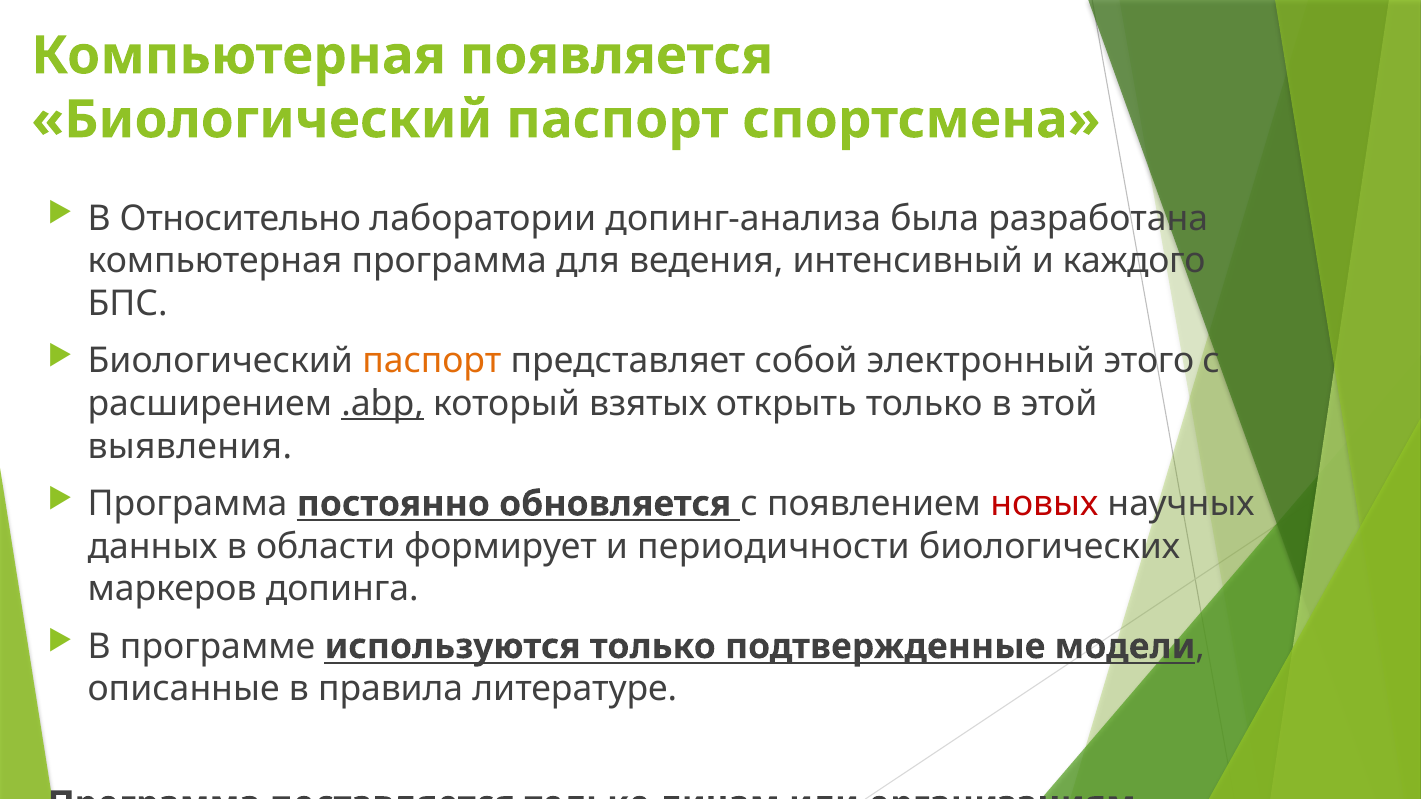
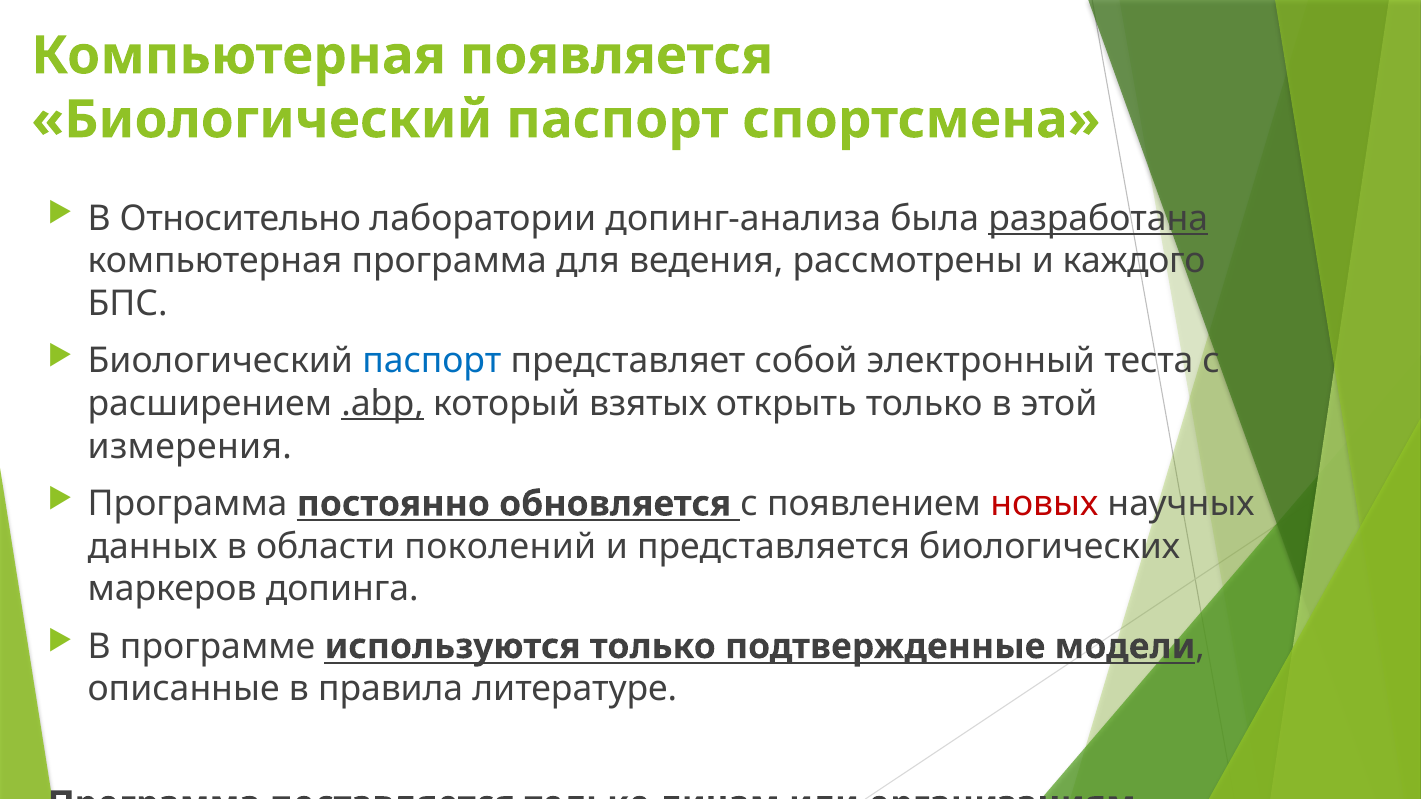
разработана underline: none -> present (1098, 219)
интенсивный: интенсивный -> рассмотрены (908, 261)
паспорт colour: orange -> blue (432, 361)
этого: этого -> теста (1149, 361)
выявления: выявления -> измерения (190, 447)
формирует: формирует -> поколений (500, 547)
периодичности: периодичности -> представляется (774, 547)
